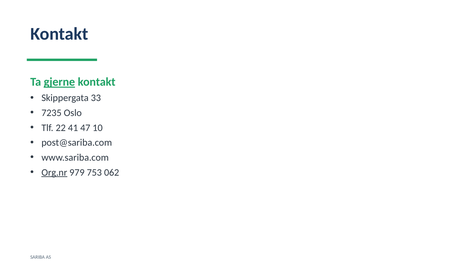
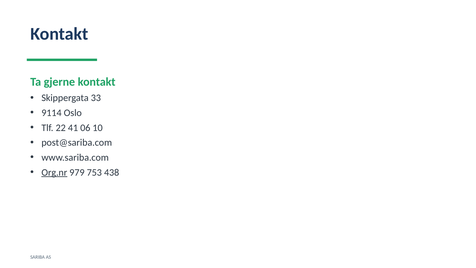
gjerne underline: present -> none (59, 82)
7235: 7235 -> 9114 (51, 113)
47: 47 -> 06 (85, 128)
062: 062 -> 438 (112, 172)
